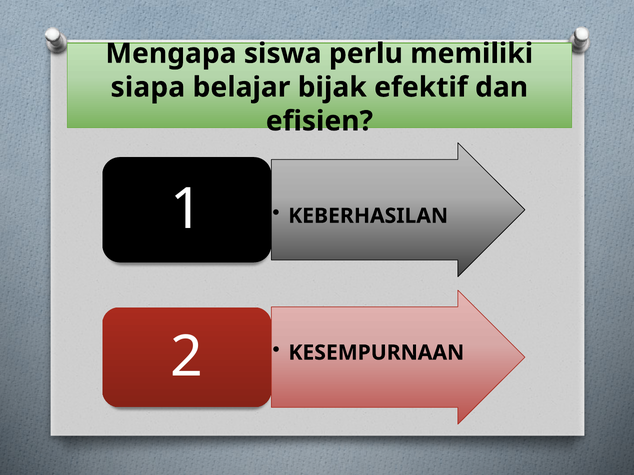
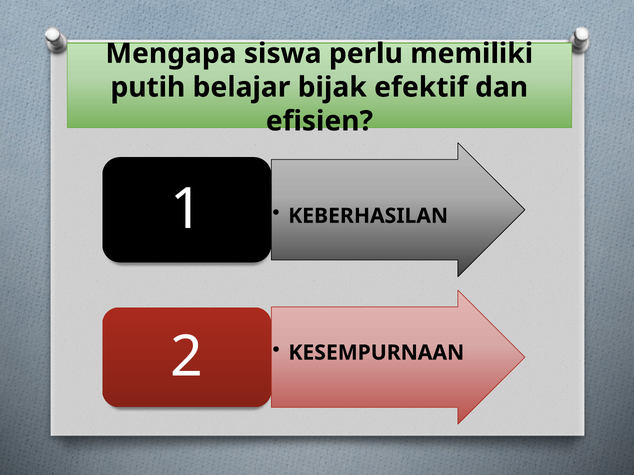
siapa: siapa -> putih (148, 87)
